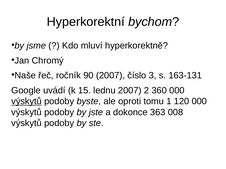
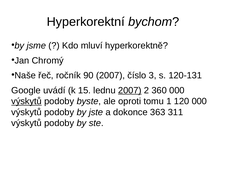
163-131: 163-131 -> 120-131 (185, 76)
2007 underline: none -> present (130, 91)
008: 008 -> 311 (175, 113)
